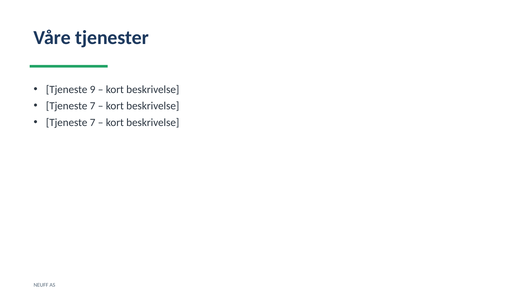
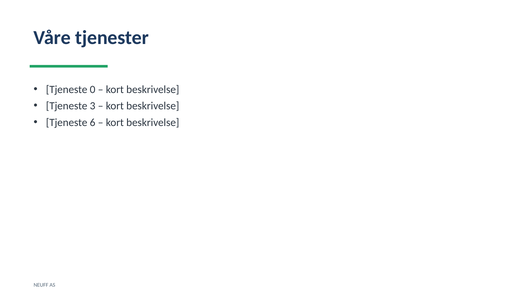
9: 9 -> 0 (93, 89)
7: 7 -> 3 (93, 106)
7: 7 -> 6 (93, 122)
